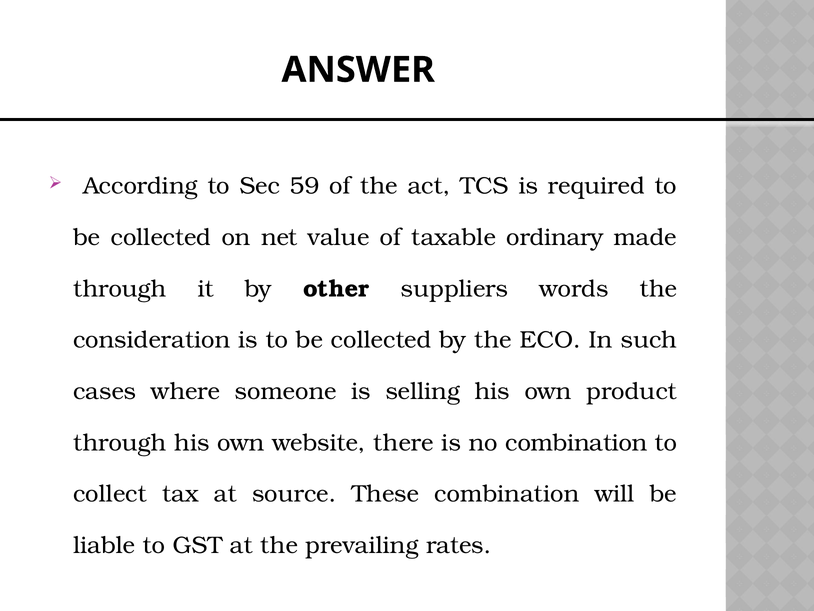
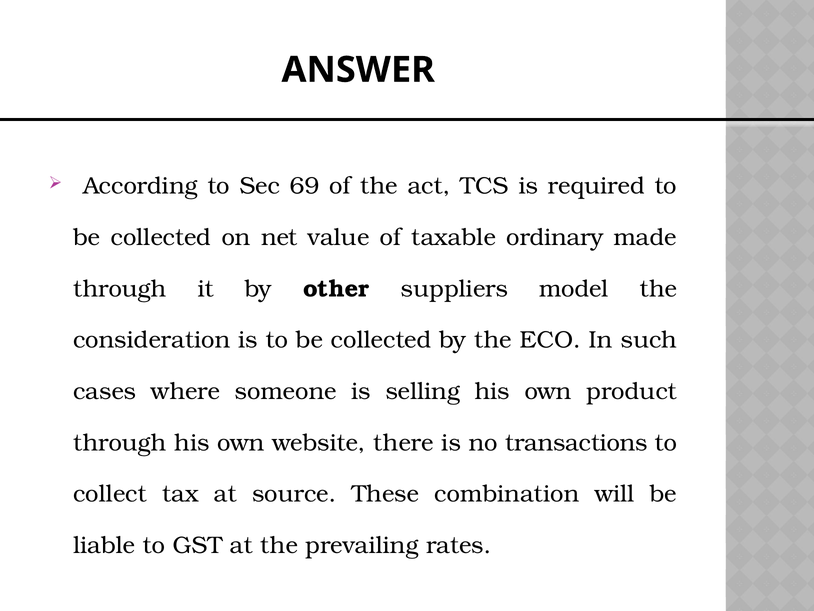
59: 59 -> 69 (305, 186)
words: words -> model (574, 289)
no combination: combination -> transactions (576, 442)
